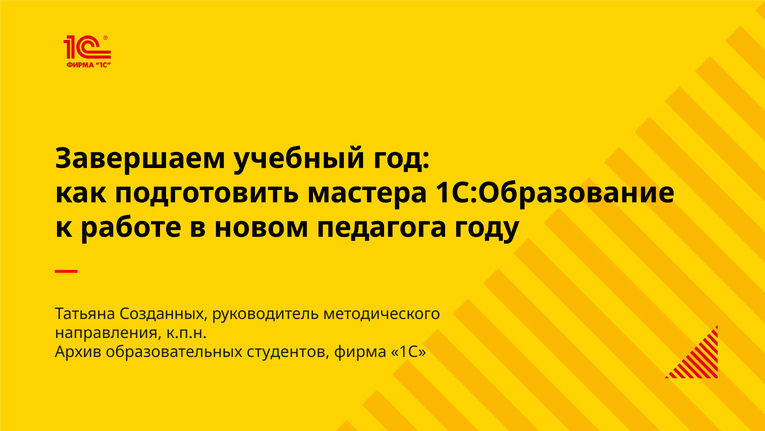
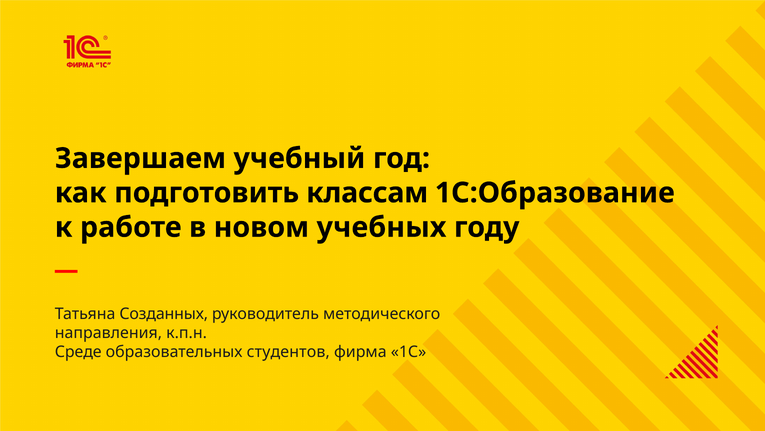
мастера: мастера -> классам (367, 193)
педагога: педагога -> учебных (381, 227)
Архив: Архив -> Среде (78, 352)
